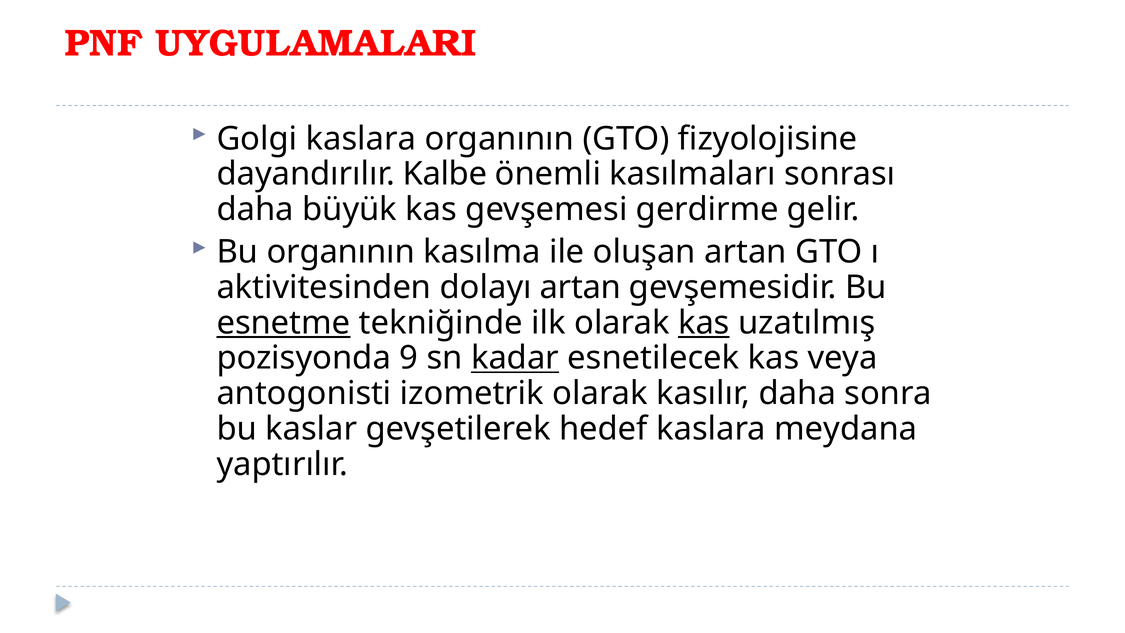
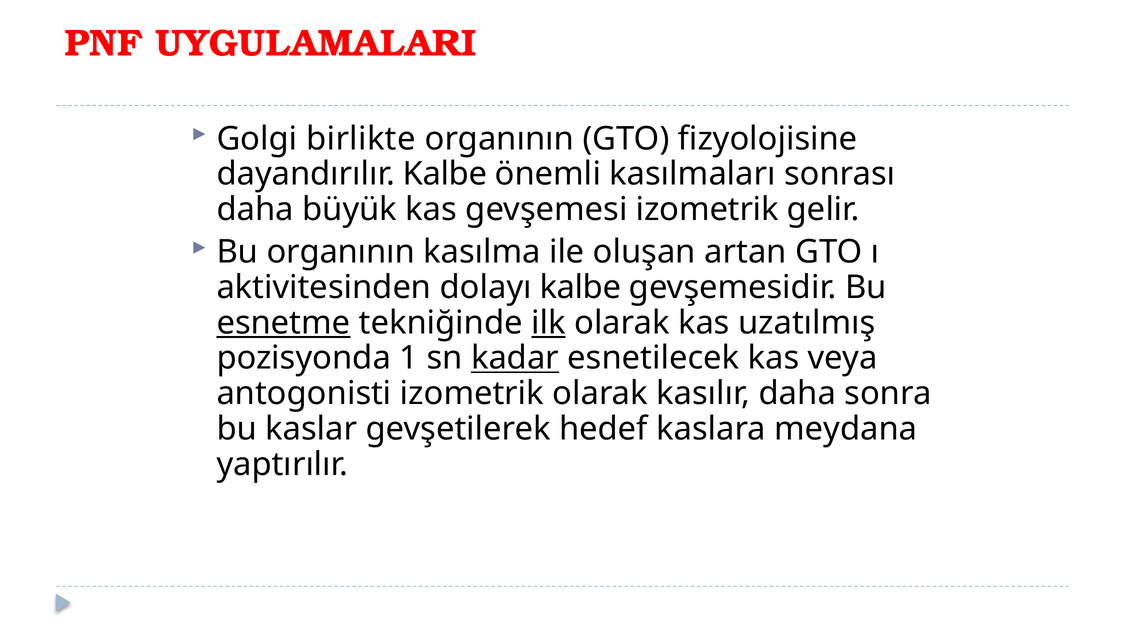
Golgi kaslara: kaslara -> birlikte (361, 139)
gevşemesi gerdirme: gerdirme -> izometrik (707, 209)
dolayı artan: artan -> kalbe (580, 287)
ilk underline: none -> present (549, 323)
kas underline: present -> none (704, 323)
9: 9 -> 1 (409, 358)
